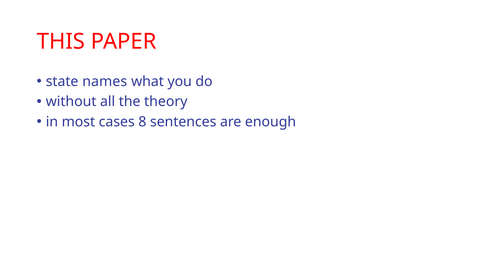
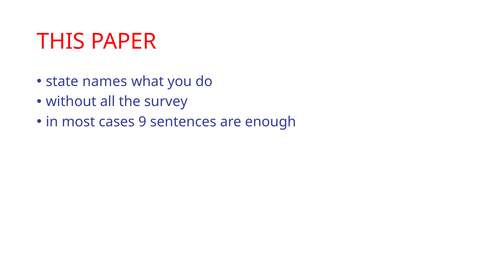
theory: theory -> survey (166, 102)
8: 8 -> 9 (142, 122)
